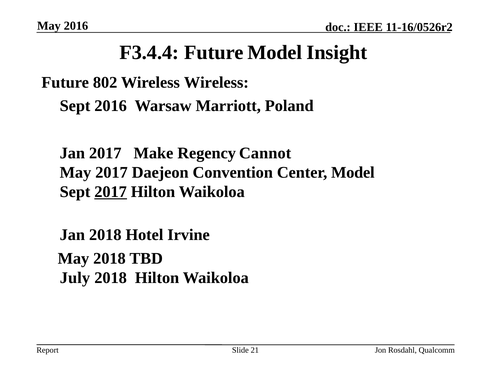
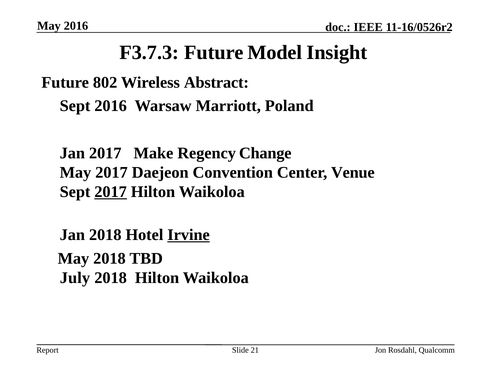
F3.4.4: F3.4.4 -> F3.7.3 (149, 53)
Wireless Wireless: Wireless -> Abstract (216, 82)
Cannot: Cannot -> Change (265, 153)
Center Model: Model -> Venue (353, 173)
Irvine underline: none -> present (189, 235)
